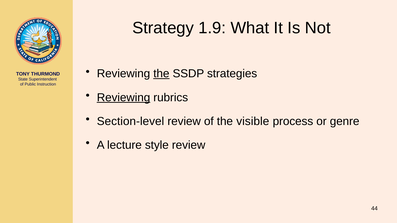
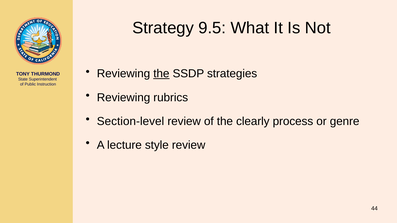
1.9: 1.9 -> 9.5 (212, 28)
Reviewing underline: present -> none (124, 98)
visible: visible -> clearly (253, 121)
